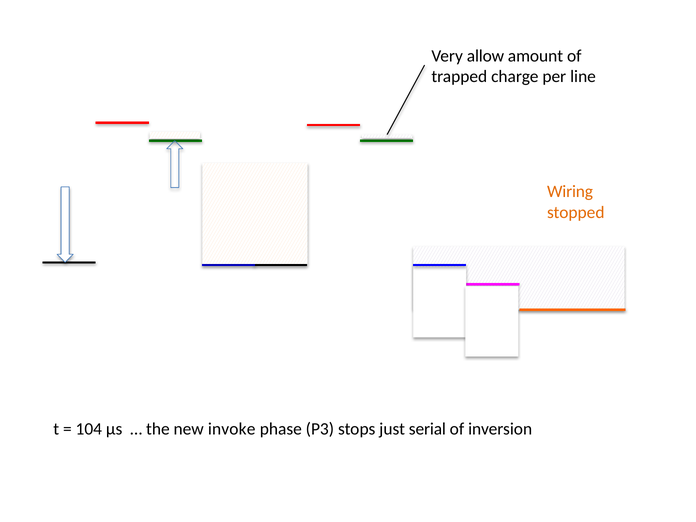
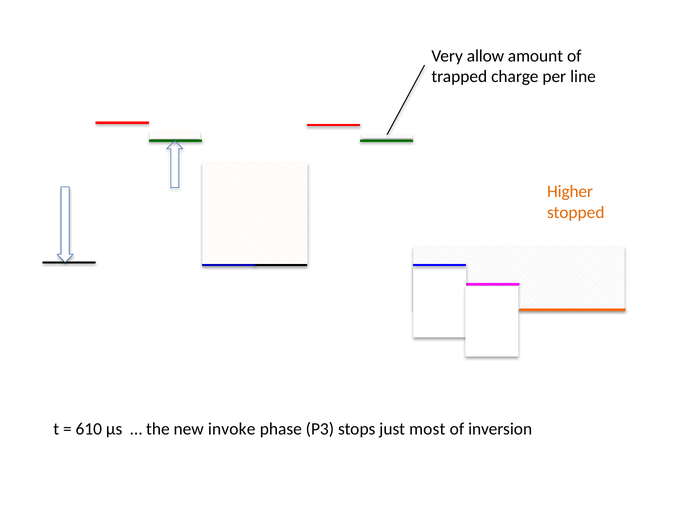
Wiring: Wiring -> Higher (570, 191)
104: 104 -> 610 (89, 429)
serial: serial -> most (427, 429)
